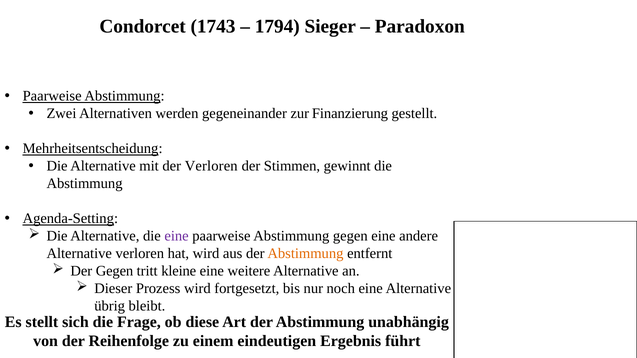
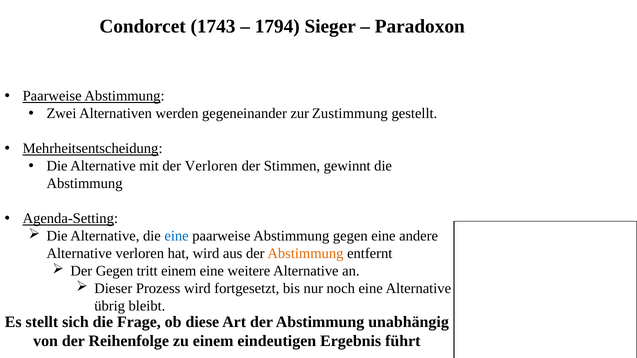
Finanzierung: Finanzierung -> Zustimmung (350, 114)
eine colour: purple -> blue (177, 236)
tritt kleine: kleine -> einem (179, 271)
